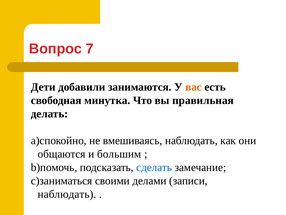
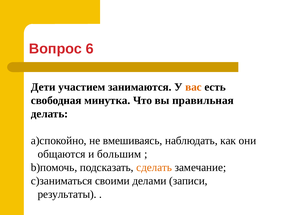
7: 7 -> 6 (90, 49)
добавили: добавили -> участием (82, 87)
сделать colour: blue -> orange (154, 167)
наблюдать: наблюдать -> результаты (67, 194)
